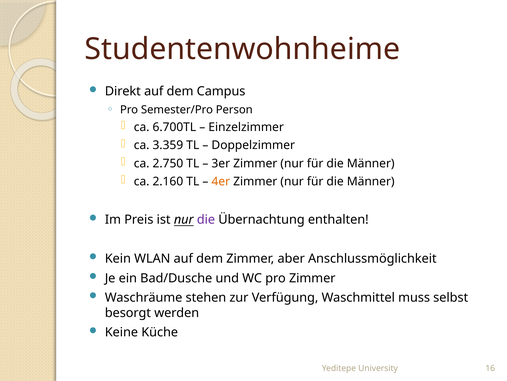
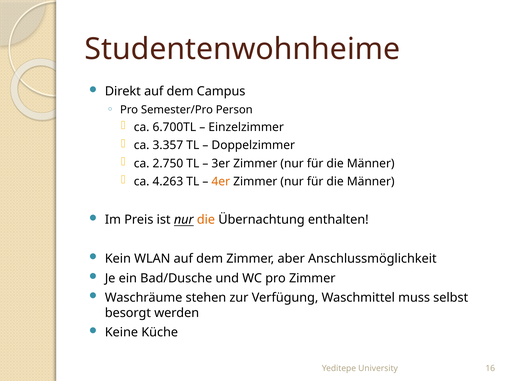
3.359: 3.359 -> 3.357 (168, 145)
2.160: 2.160 -> 4.263 (168, 181)
die colour: purple -> orange (206, 219)
